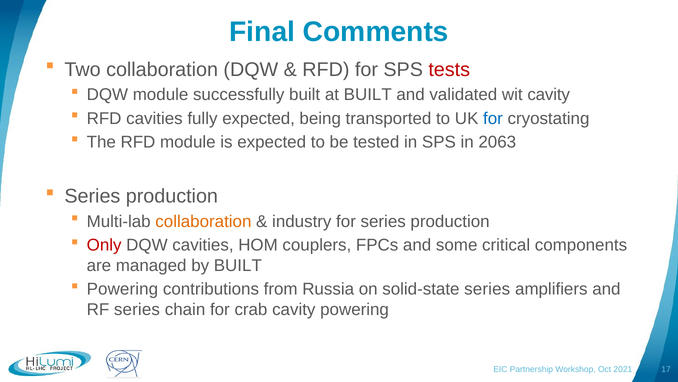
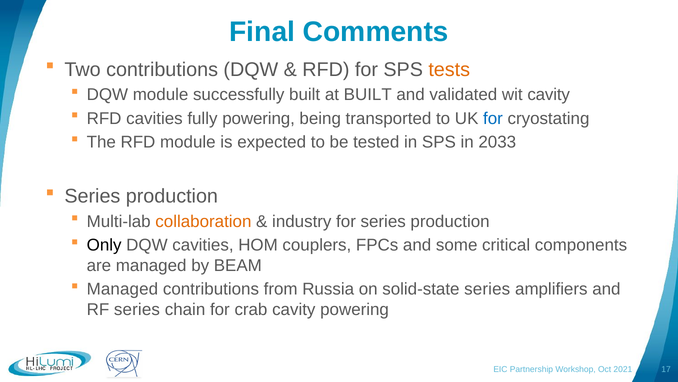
Two collaboration: collaboration -> contributions (162, 69)
tests colour: red -> orange (449, 69)
fully expected: expected -> powering (259, 118)
2063: 2063 -> 2033 (497, 142)
Only colour: red -> black (104, 245)
by BUILT: BUILT -> BEAM (238, 265)
Powering: Powering -> Managed (122, 289)
